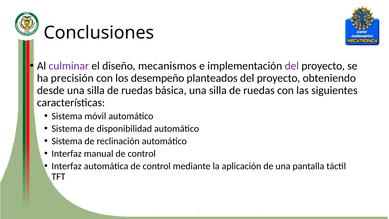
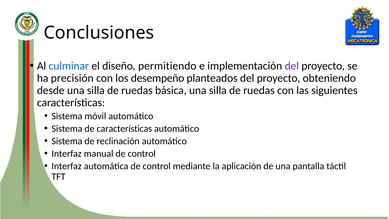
culminar colour: purple -> blue (69, 66)
mecanismos: mecanismos -> permitiendo (167, 66)
de disponibilidad: disponibilidad -> características (124, 128)
